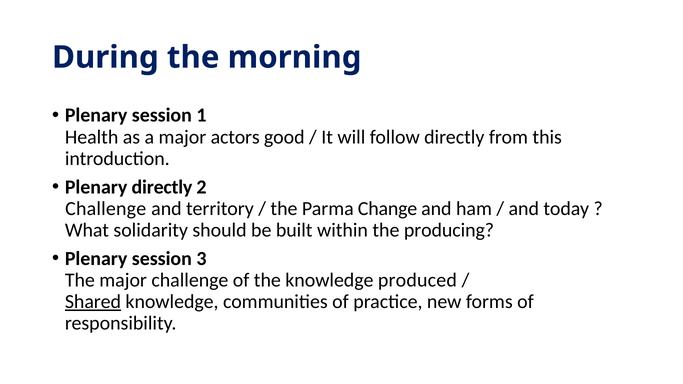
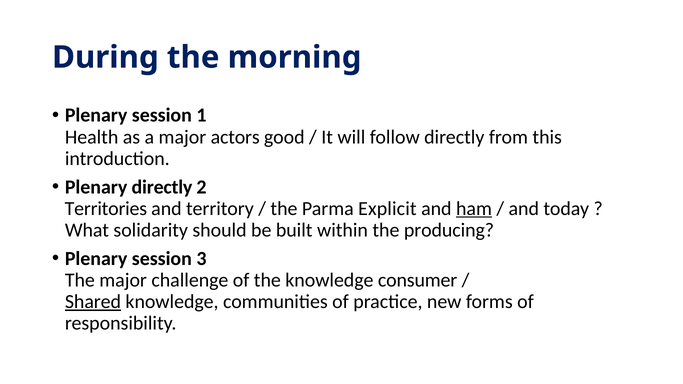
Challenge: Challenge -> Territories (106, 209)
Change: Change -> Explicit (387, 209)
ham underline: none -> present (474, 209)
produced: produced -> consumer (418, 280)
